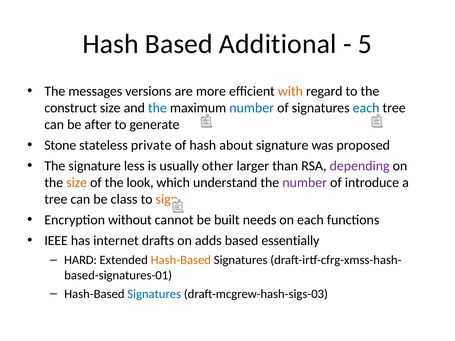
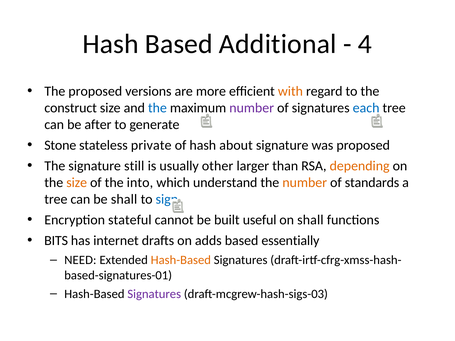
5: 5 -> 4 (365, 44)
The messages: messages -> proposed (95, 91)
number colour: blue -> purple (252, 108)
less: less -> still (134, 166)
depending colour: purple -> orange (360, 166)
look: look -> into (140, 183)
number colour: purple -> orange (305, 183)
introduce: introduce -> standards (372, 183)
be class: class -> shall (124, 199)
sign colour: orange -> blue (167, 199)
without: without -> stateful (130, 220)
needs: needs -> useful (260, 220)
on each: each -> shall (310, 220)
IEEE: IEEE -> BITS (56, 241)
HARD: HARD -> NEED (80, 260)
Signatures colour: blue -> purple (154, 294)
